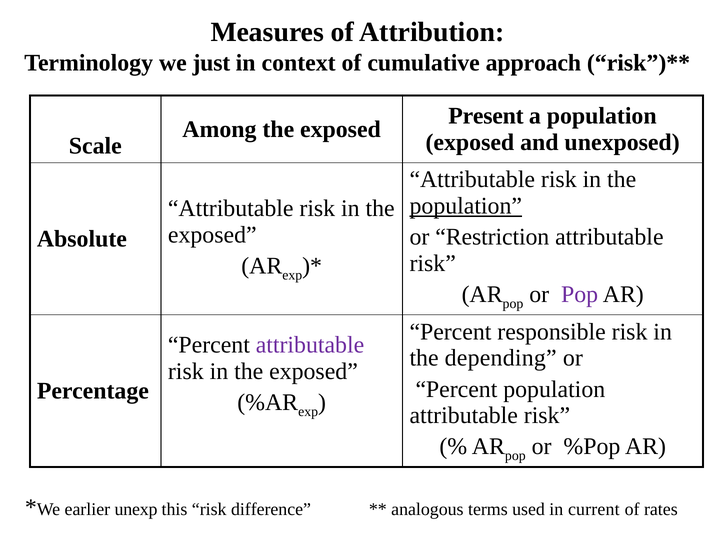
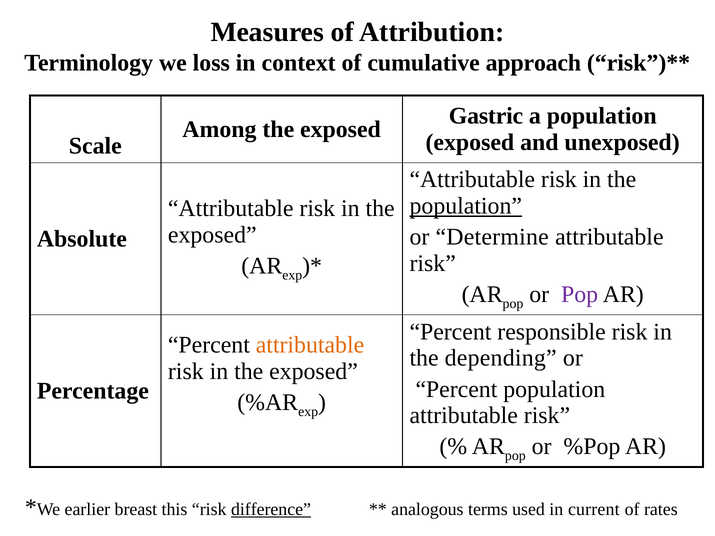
just: just -> loss (211, 63)
Present: Present -> Gastric (486, 116)
Restriction: Restriction -> Determine (492, 237)
attributable colour: purple -> orange (310, 345)
unexp: unexp -> breast (136, 510)
difference underline: none -> present (271, 510)
